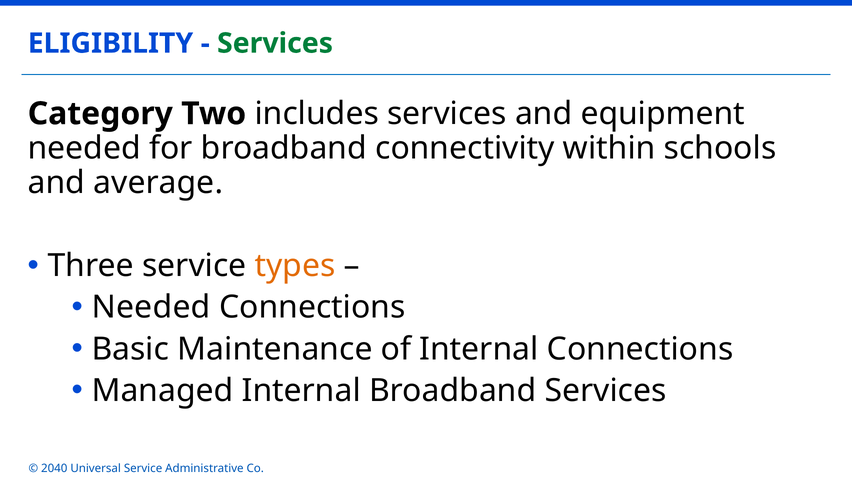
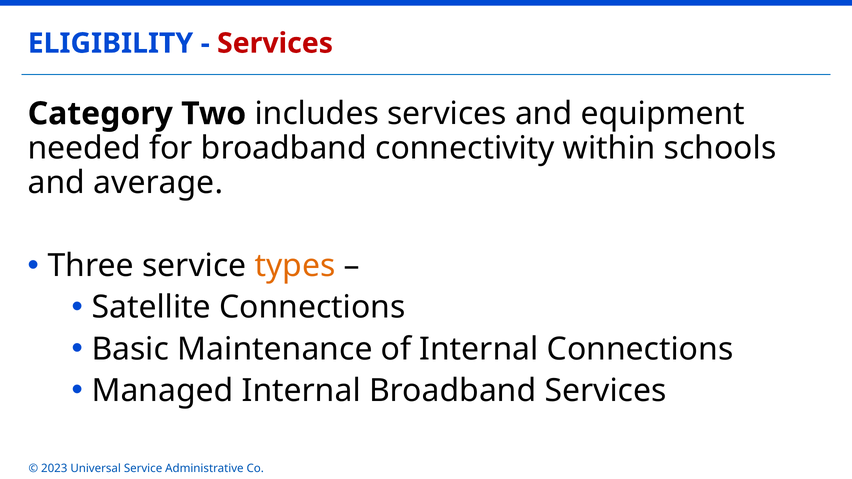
Services colour: green -> red (275, 43)
Needed: Needed -> Satellite (151, 308)
2040: 2040 -> 2023 (54, 469)
